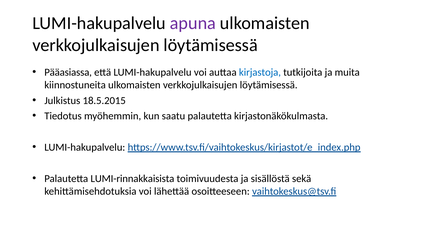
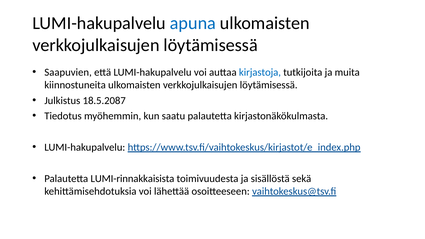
apuna colour: purple -> blue (193, 23)
Pääasiassa: Pääasiassa -> Saapuvien (68, 72)
18.5.2015: 18.5.2015 -> 18.5.2087 (104, 101)
